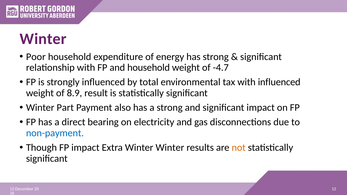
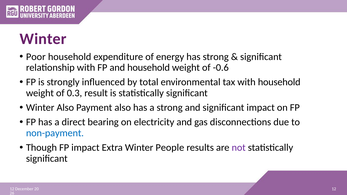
-4.7: -4.7 -> -0.6 (221, 68)
with influenced: influenced -> household (279, 82)
8.9: 8.9 -> 0.3 (74, 93)
Winter Part: Part -> Also (65, 108)
Winter Winter: Winter -> People (170, 148)
not colour: orange -> purple (239, 148)
